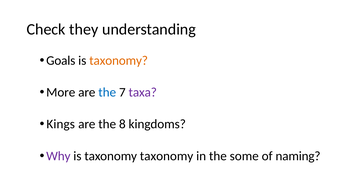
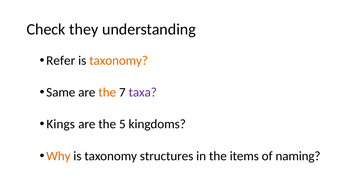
Goals: Goals -> Refer (61, 61)
More: More -> Same (61, 92)
the colour: blue -> orange (107, 92)
8: 8 -> 5 (122, 124)
Why colour: purple -> orange (58, 156)
taxonomy taxonomy: taxonomy -> structures (167, 156)
some: some -> items (244, 156)
